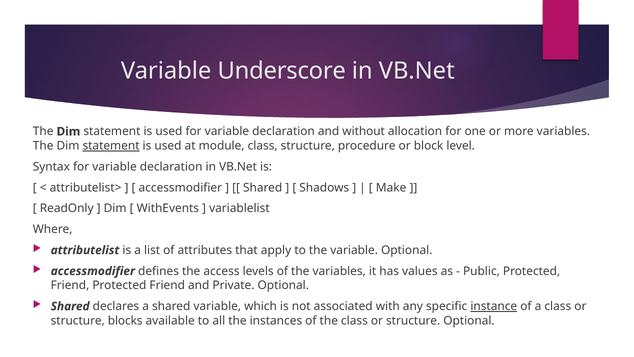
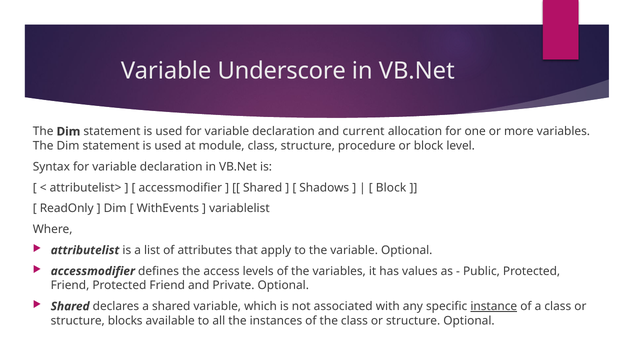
without: without -> current (364, 131)
statement underline: present -> none (111, 146)
Make: Make -> Block (391, 187)
